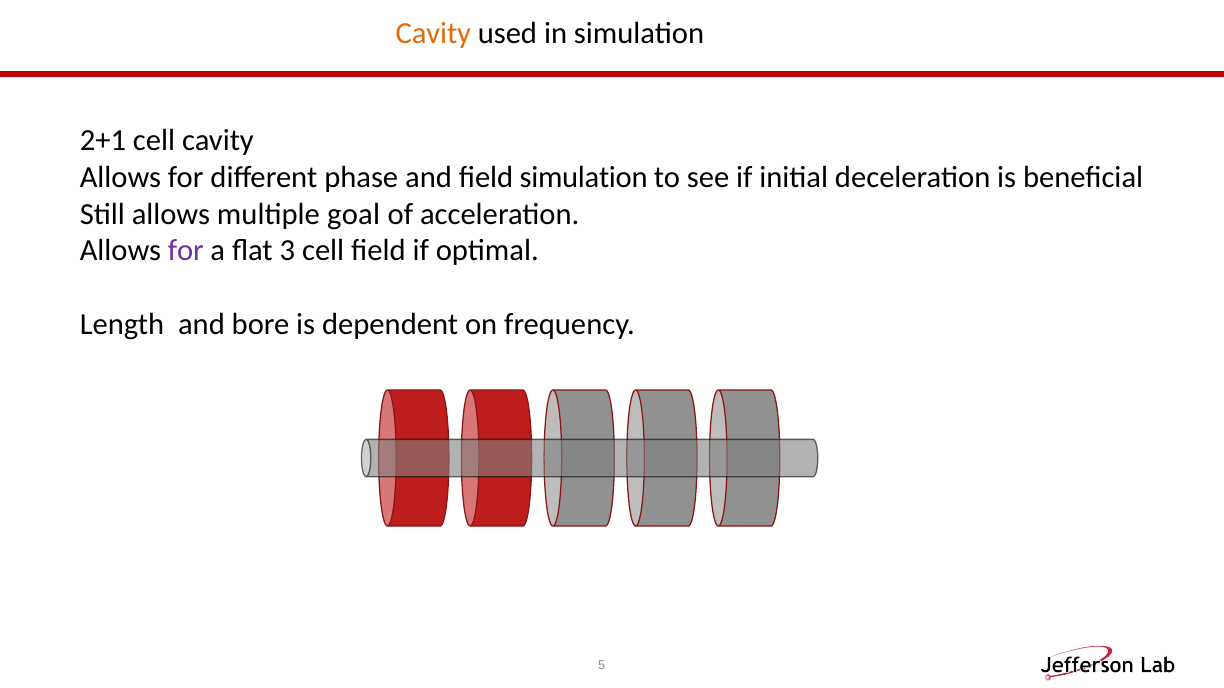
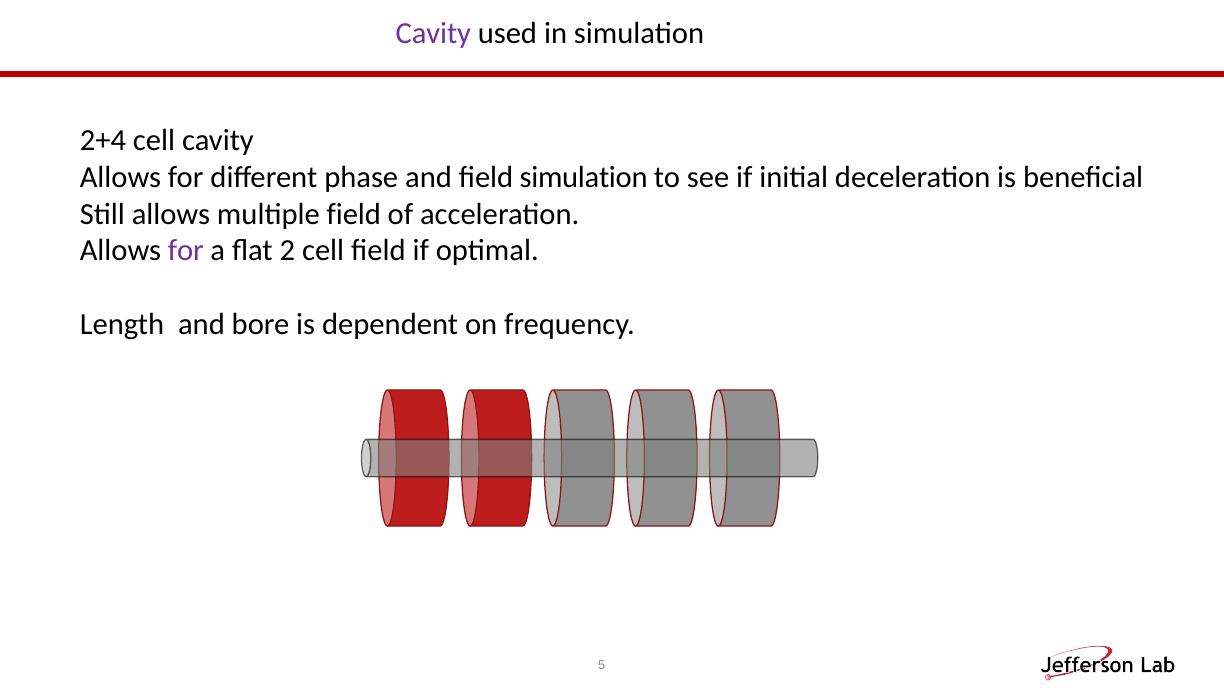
Cavity colour: orange -> purple (433, 34)
2+1: 2+1 -> 2+4 (103, 141)
multiple goal: goal -> field (354, 214)
3: 3 -> 2 (287, 251)
